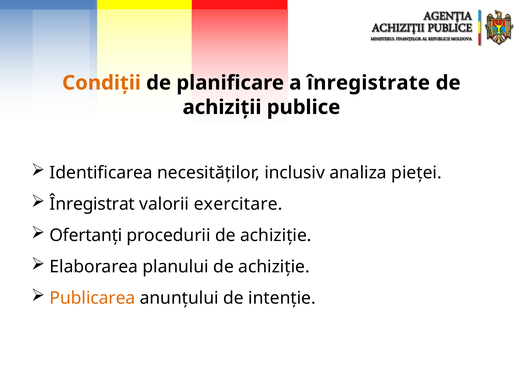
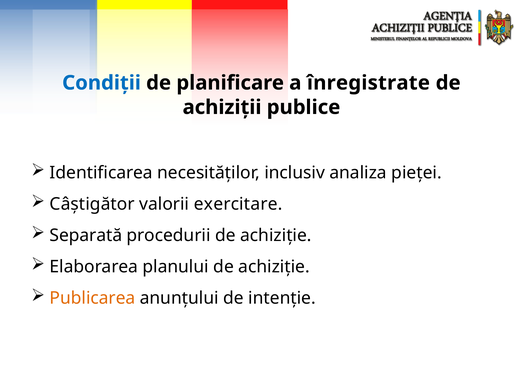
Condiții colour: orange -> blue (102, 83)
Înregistrat: Înregistrat -> Câştigător (92, 204)
Ofertanţi: Ofertanţi -> Separată (86, 236)
